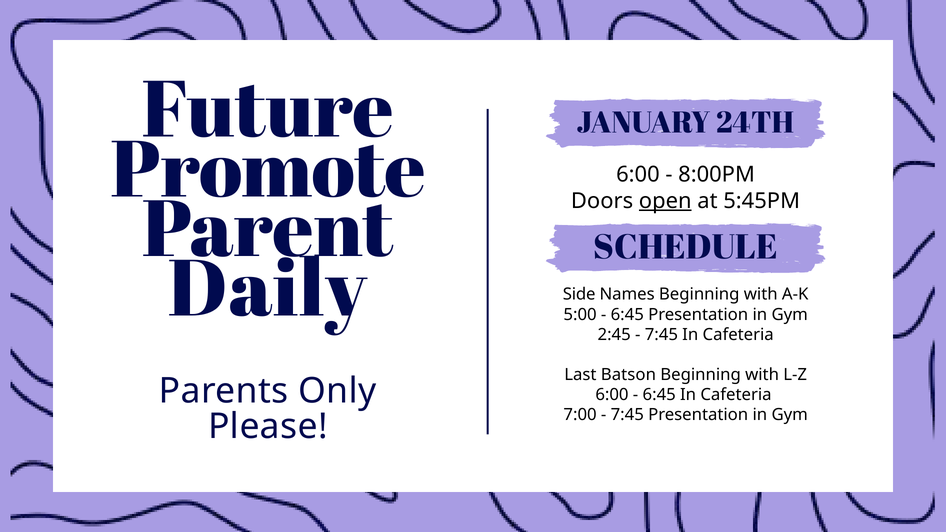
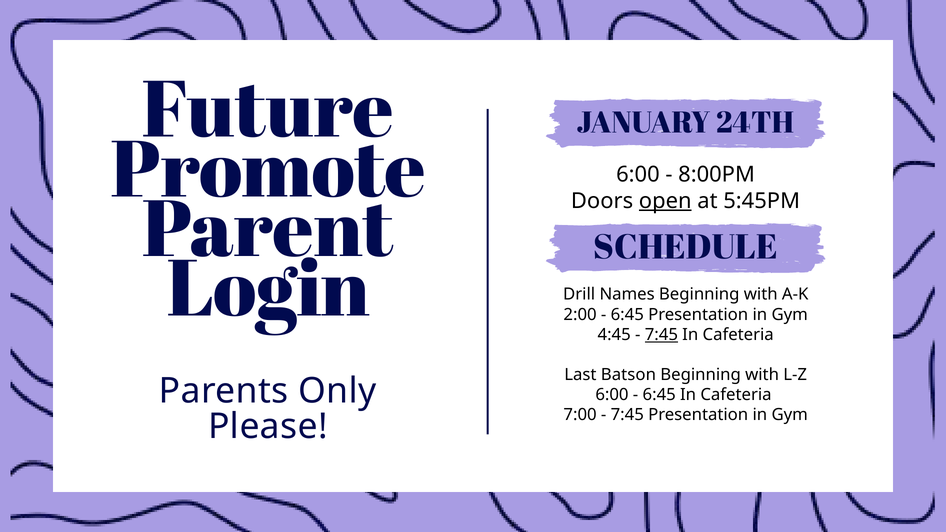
Daily: Daily -> Login (268, 290)
Side: Side -> Drill (579, 295)
5:00: 5:00 -> 2:00 (580, 315)
2:45: 2:45 -> 4:45 (614, 335)
7:45 underline: none -> present (661, 335)
